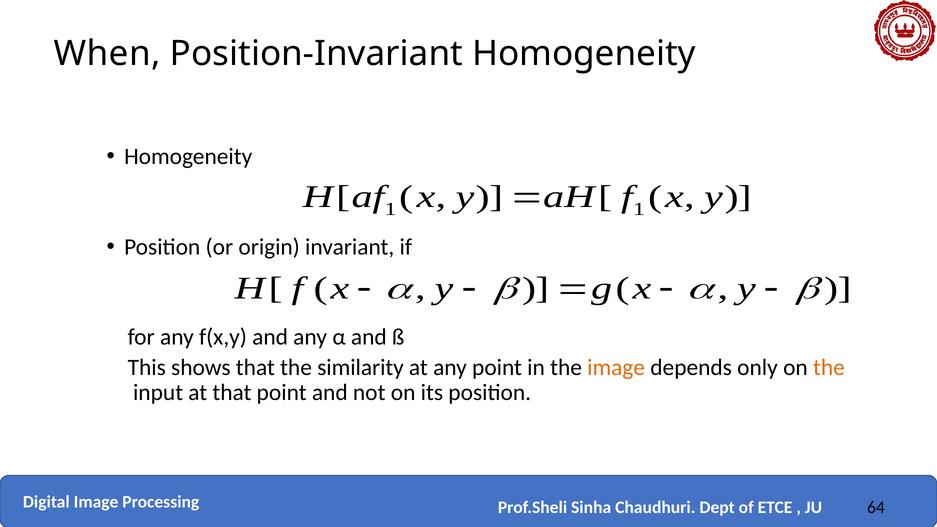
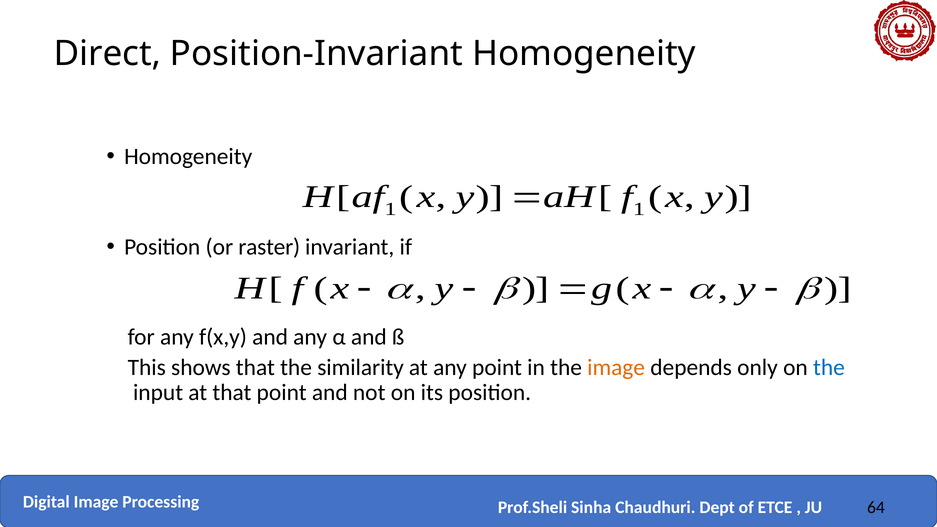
When: When -> Direct (107, 54)
origin: origin -> raster (269, 247)
the colour: orange -> blue (829, 367)
